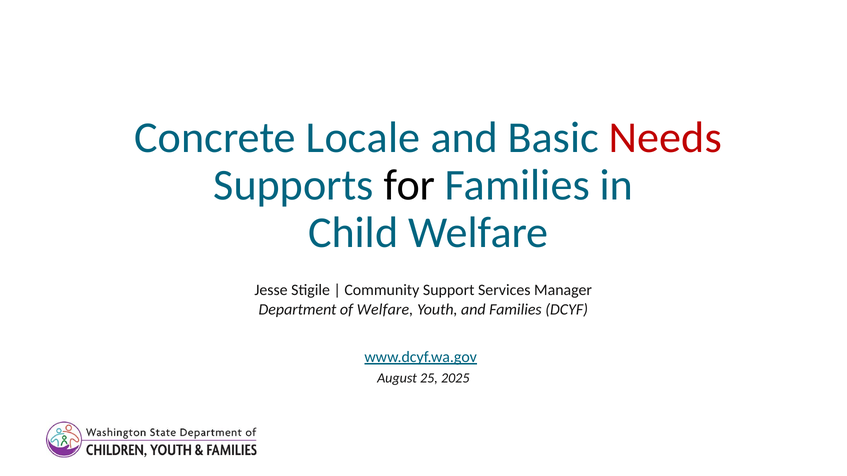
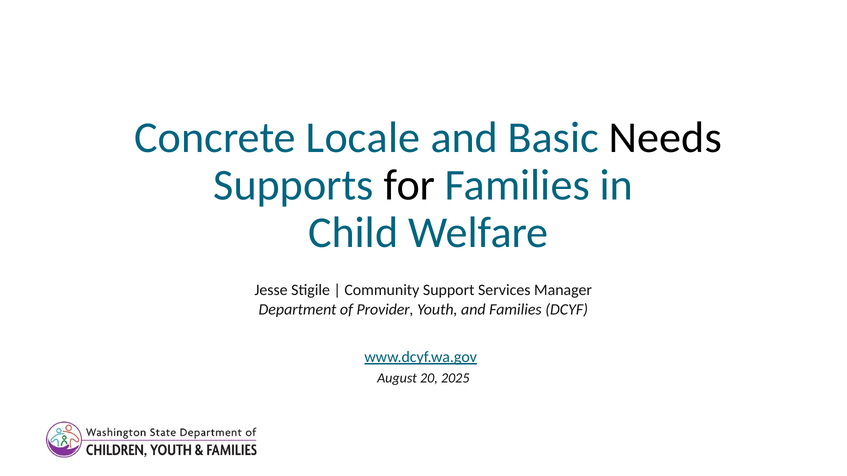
Needs colour: red -> black (665, 138)
of Welfare: Welfare -> Provider (385, 310)
25: 25 -> 20 (429, 378)
